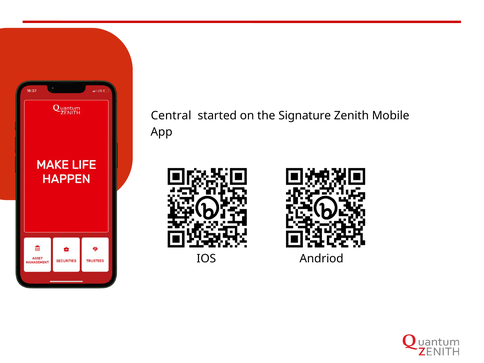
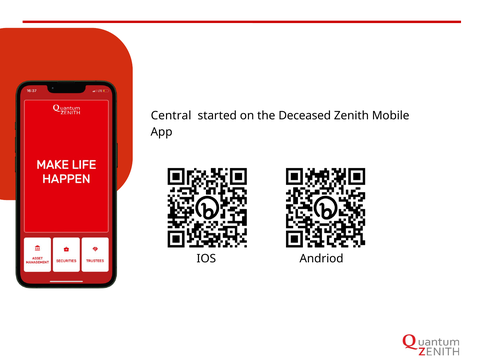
Signature: Signature -> Deceased (305, 116)
